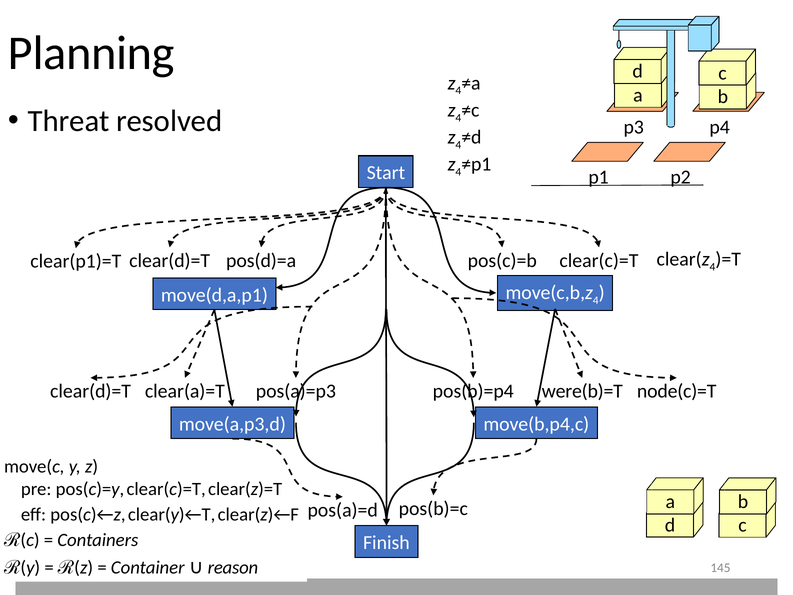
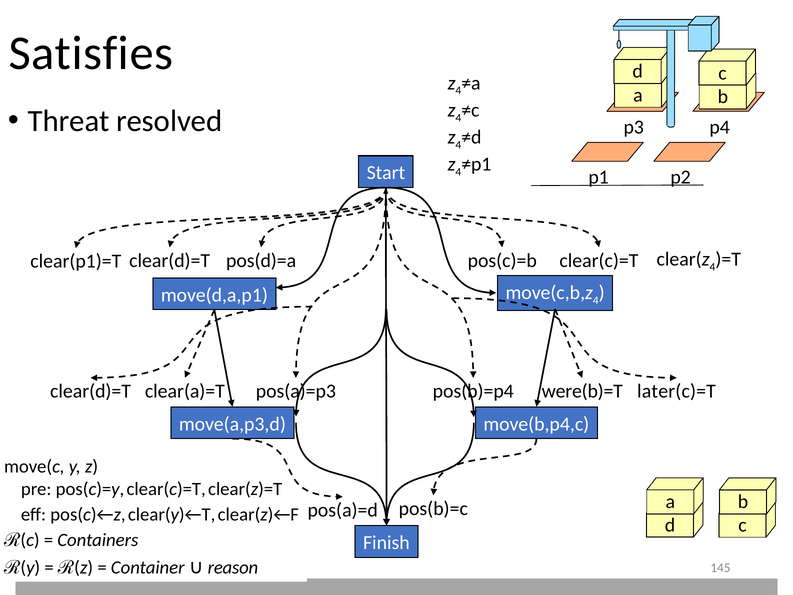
Planning: Planning -> Satisfies (91, 53)
node(c)=T: node(c)=T -> later(c)=T (677, 391)
